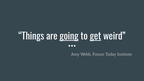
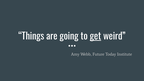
going underline: present -> none (69, 36)
